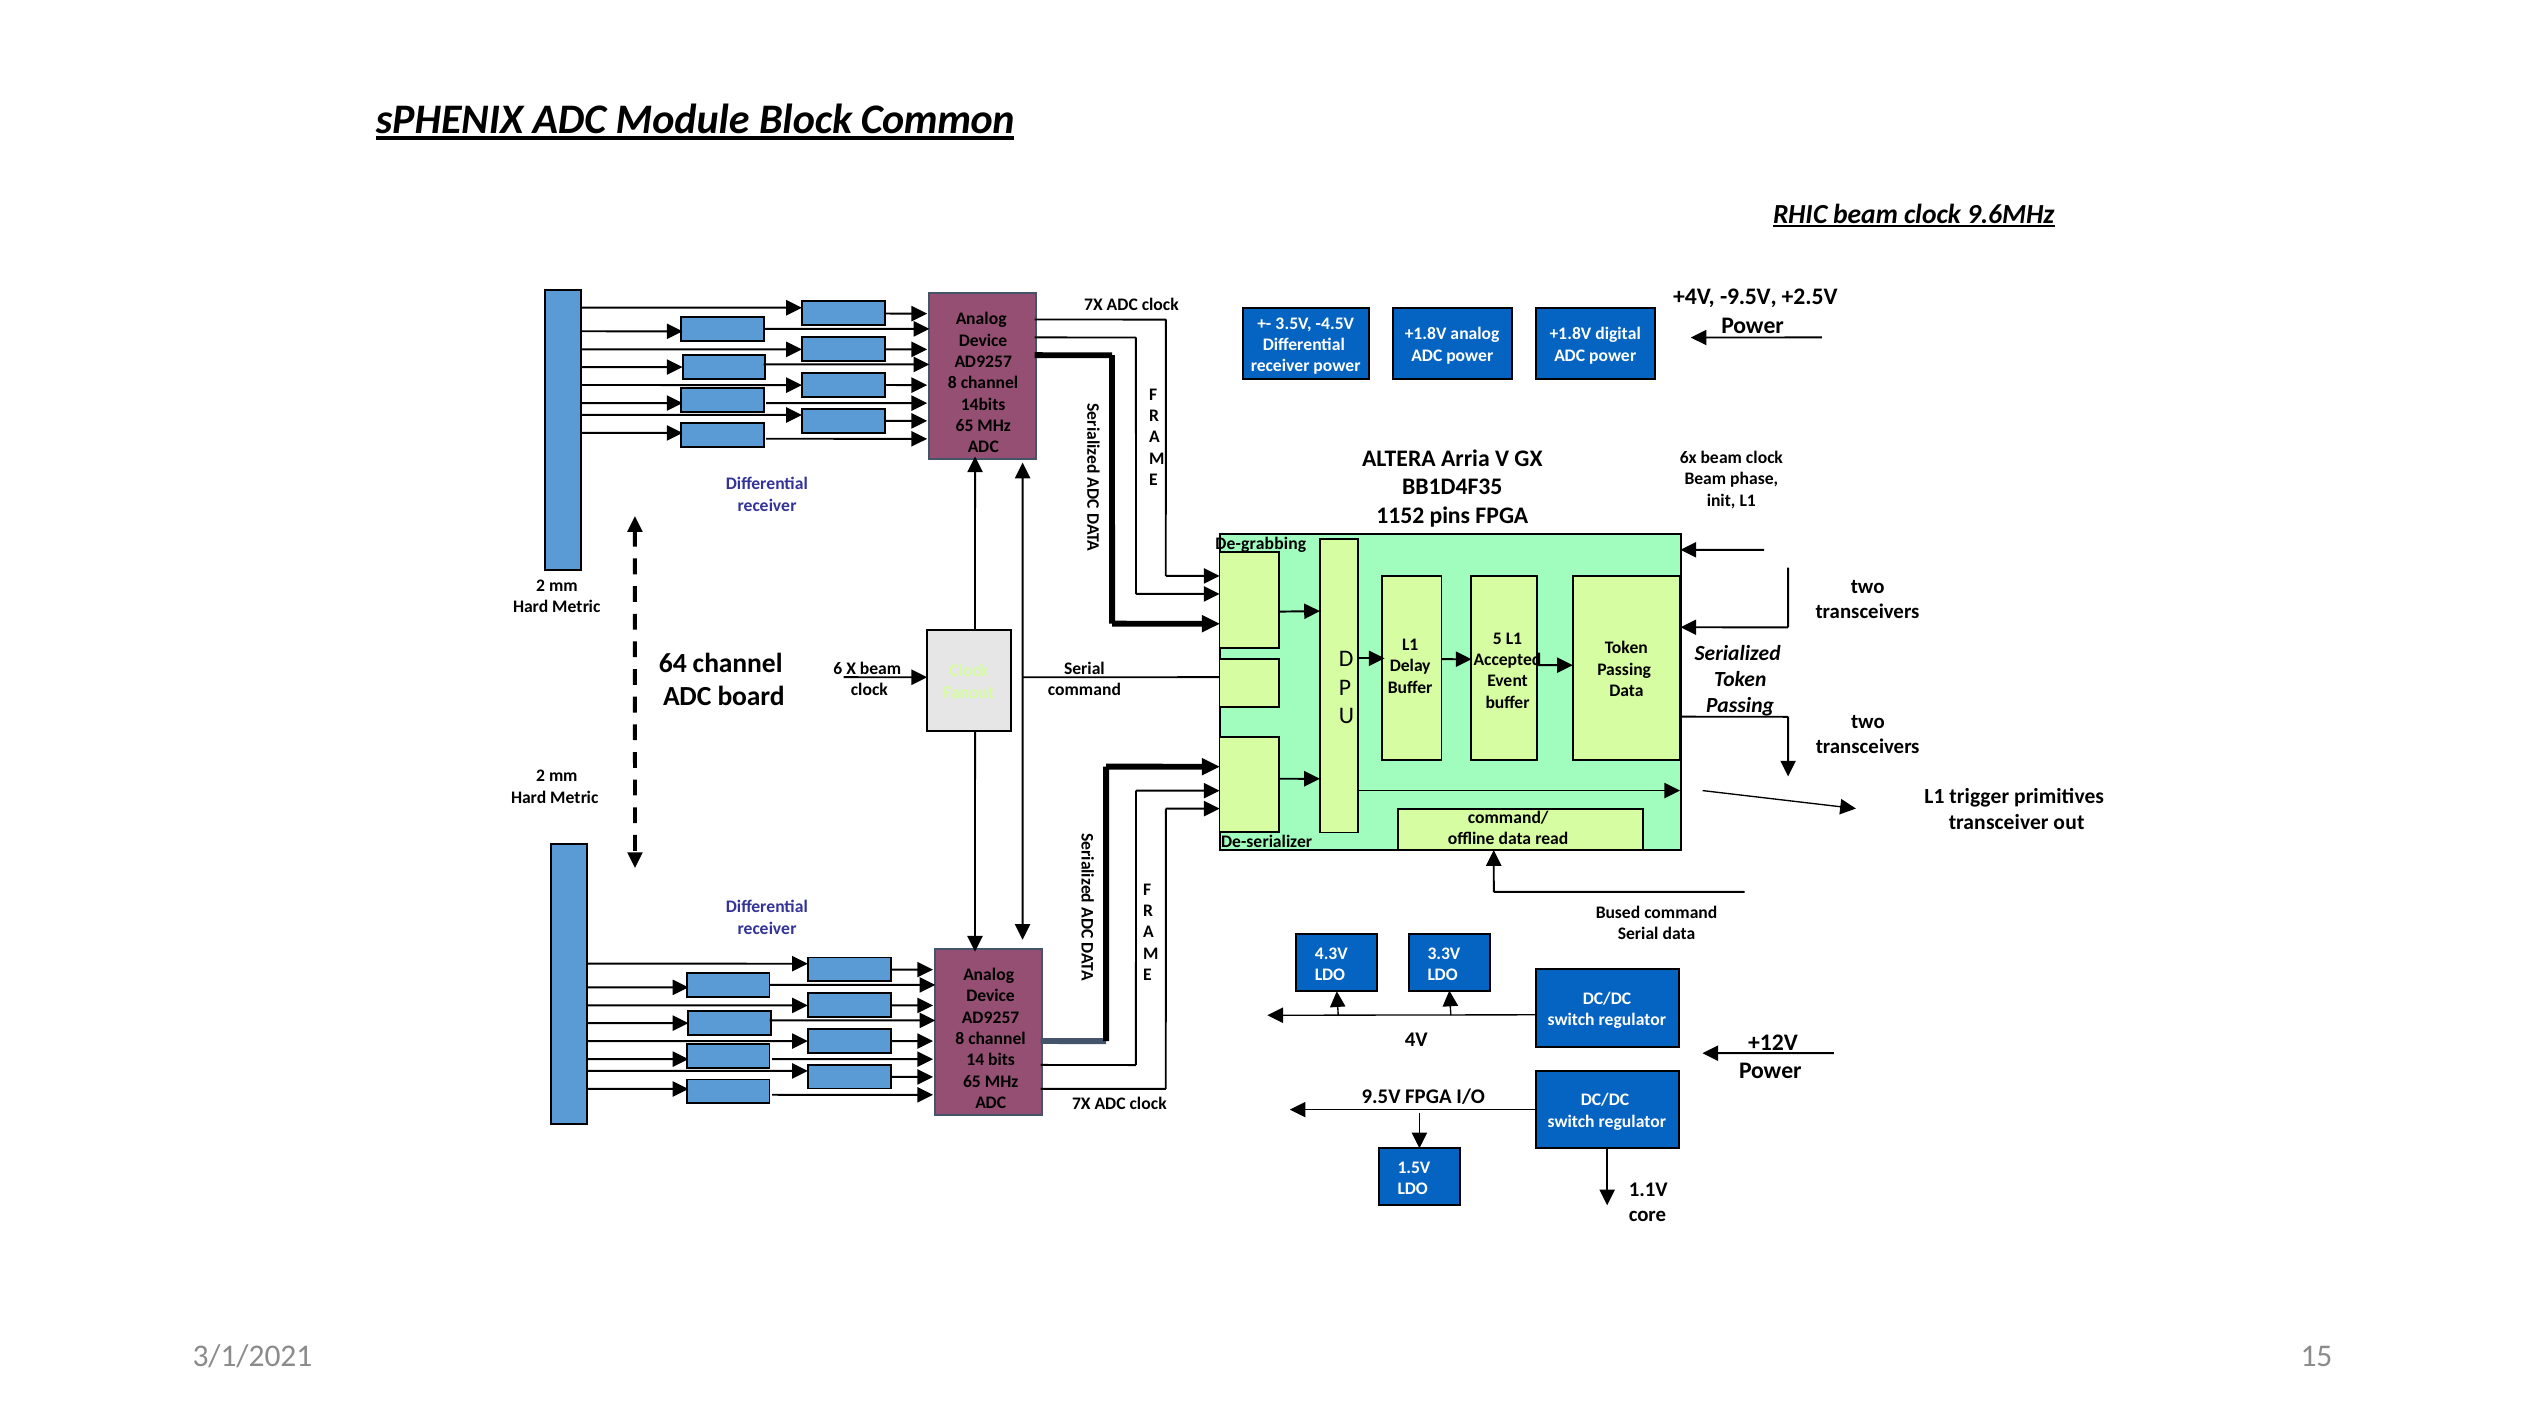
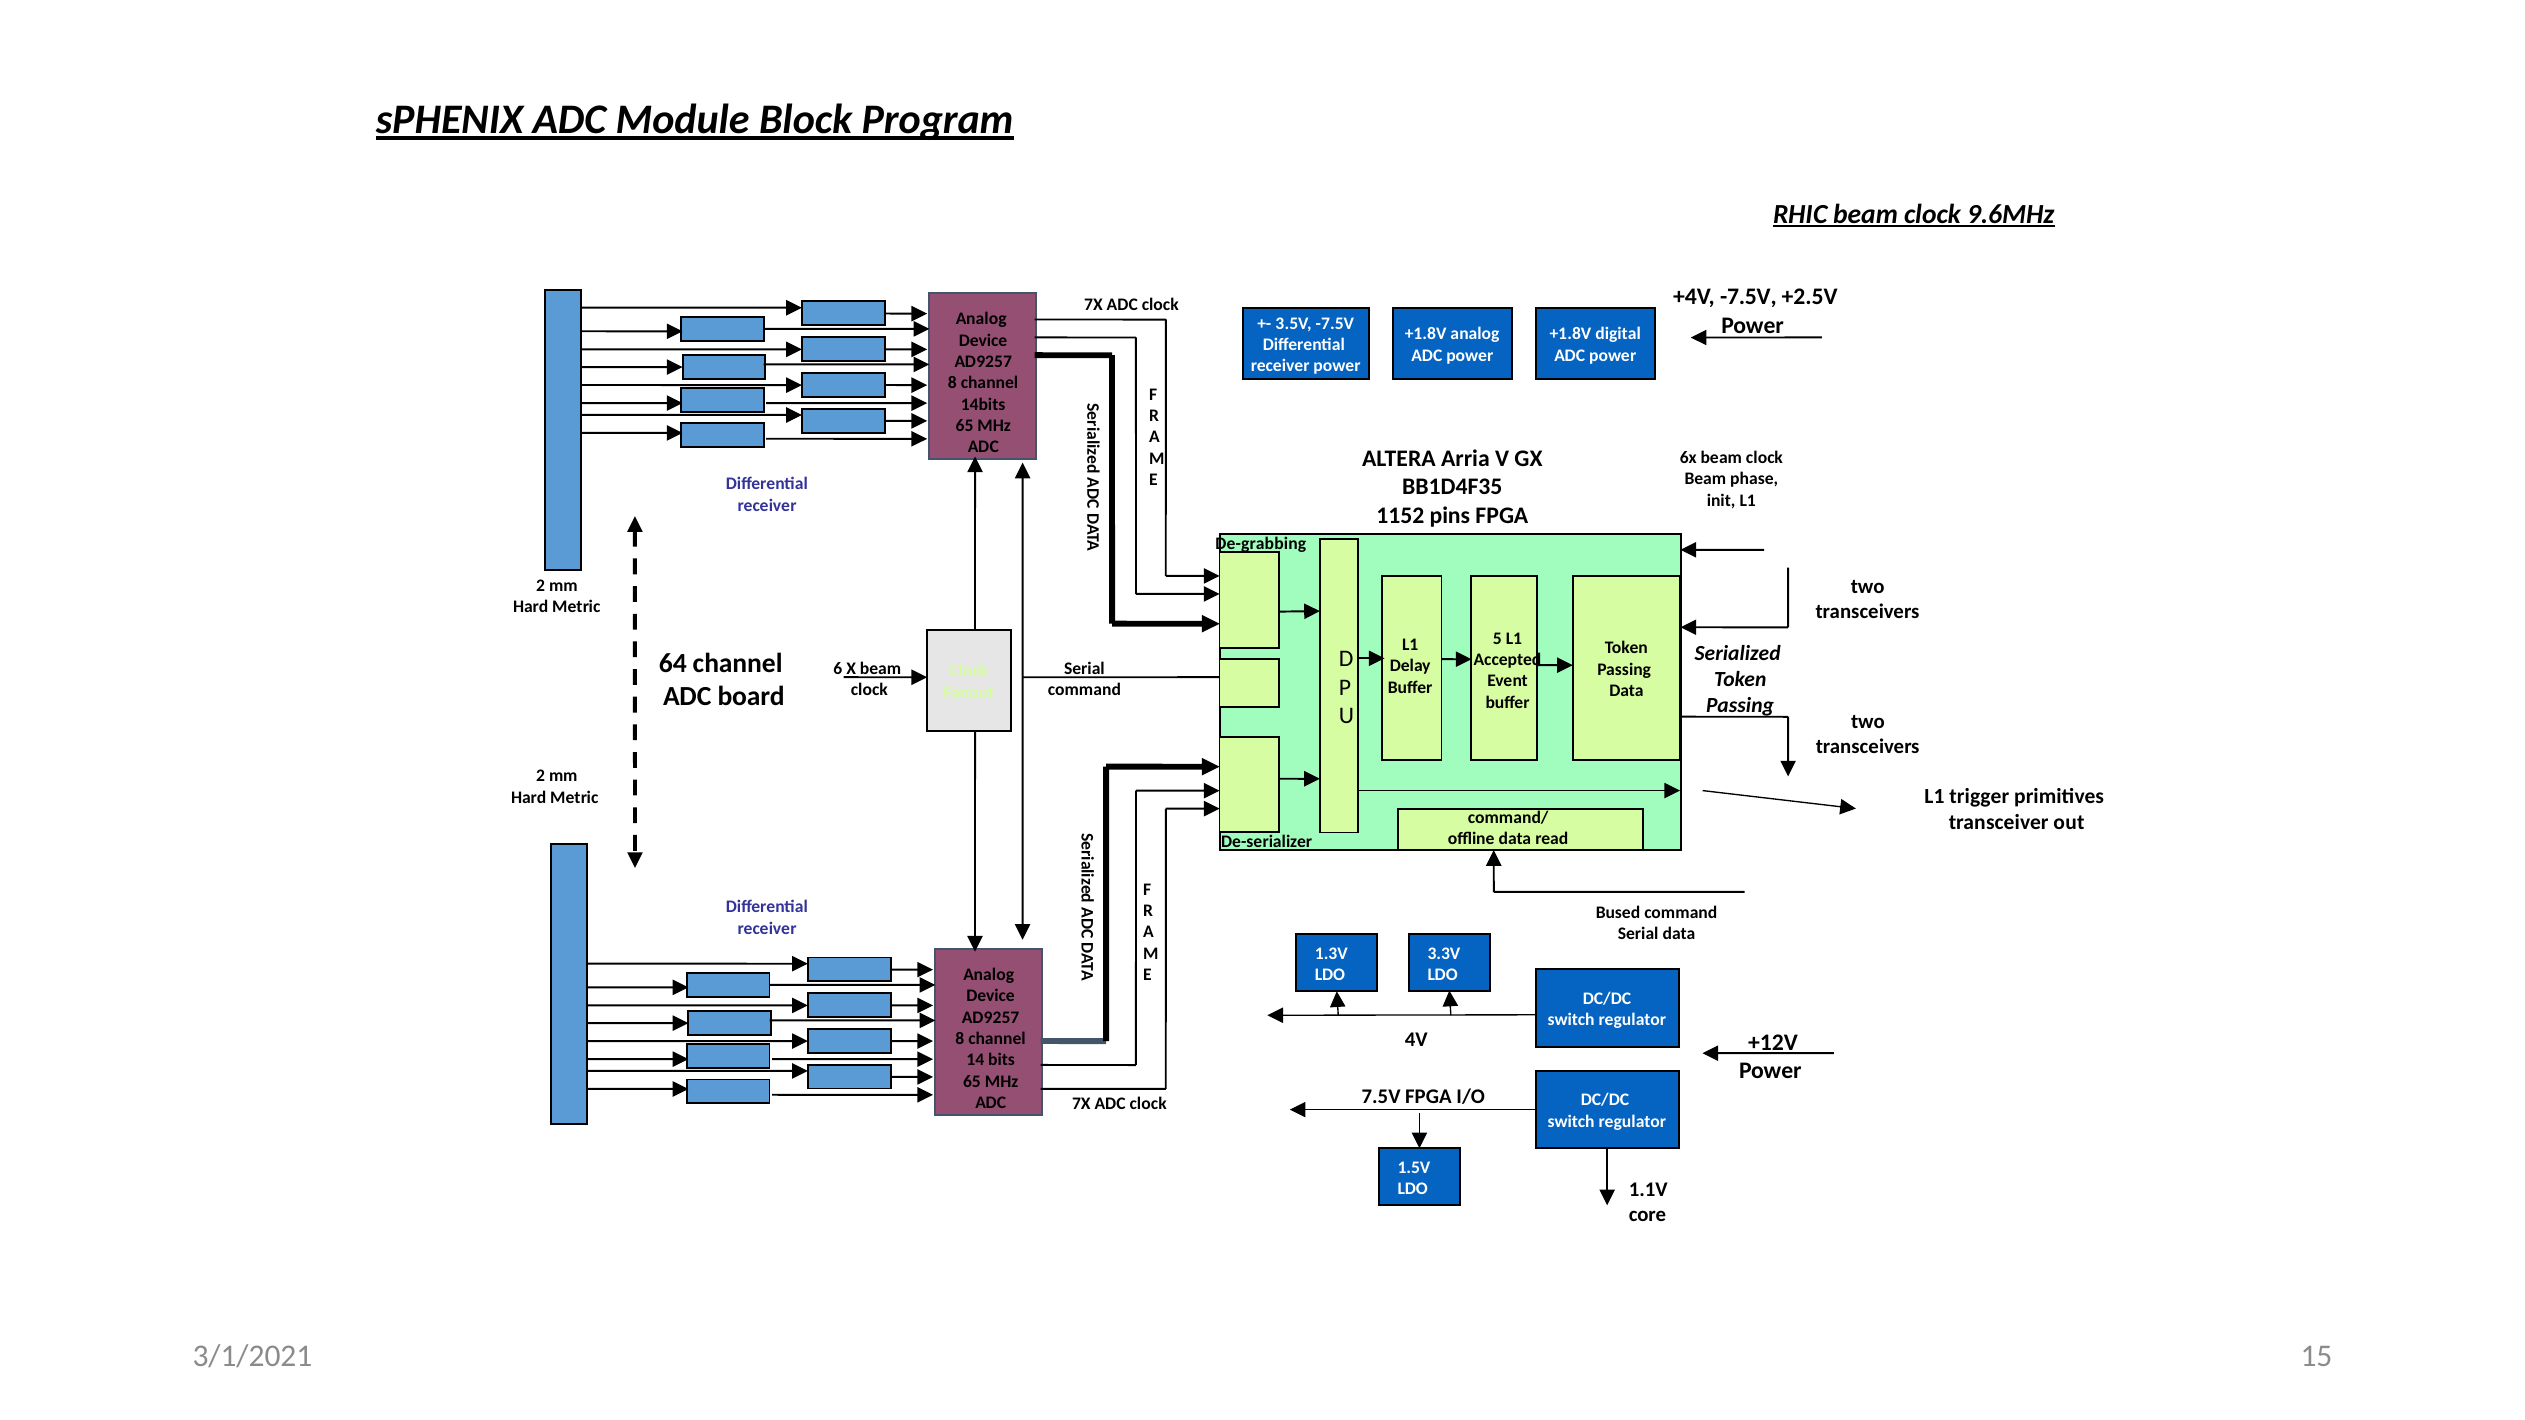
Common: Common -> Program (938, 120)
+4V -9.5V: -9.5V -> -7.5V (1748, 297)
3.5V -4.5V: -4.5V -> -7.5V (1335, 323)
4.3V: 4.3V -> 1.3V (1331, 954)
9.5V: 9.5V -> 7.5V (1381, 1097)
